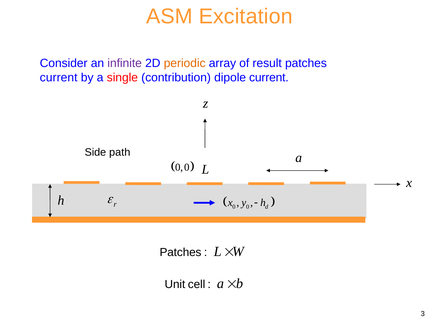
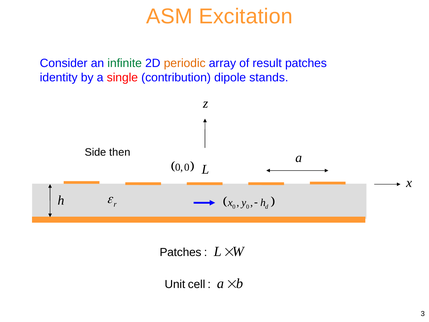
infinite colour: purple -> green (125, 63)
current: current -> identity (59, 77)
dipole current: current -> stands (269, 77)
path: path -> then (120, 152)
